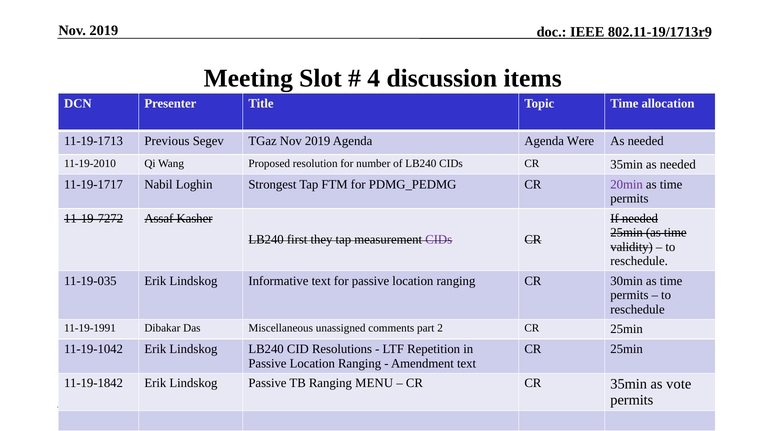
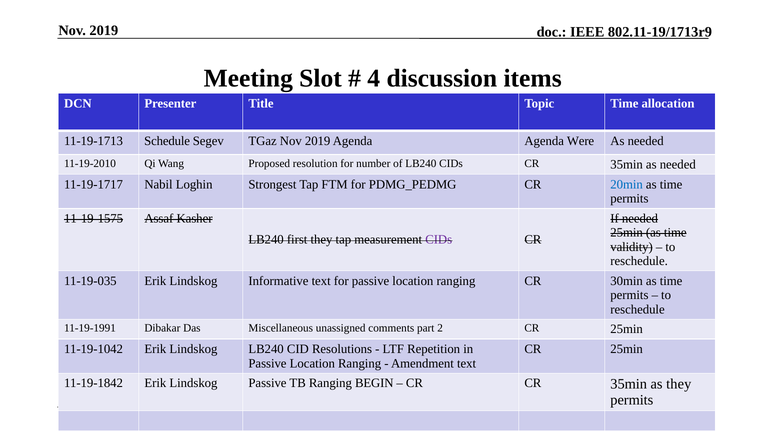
Previous: Previous -> Schedule (167, 141)
20min colour: purple -> blue (627, 184)
11-19-7272: 11-19-7272 -> 11-19-1575 (94, 218)
MENU: MENU -> BEGIN (374, 383)
as vote: vote -> they (679, 384)
